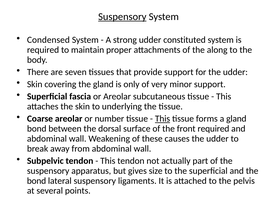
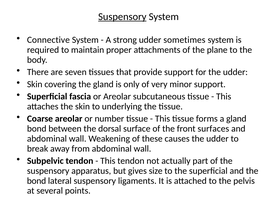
Condensed: Condensed -> Connective (48, 40)
constituted: constituted -> sometimes (184, 40)
along: along -> plane (217, 50)
This underline: present -> none (163, 119)
front required: required -> surfaces (213, 128)
